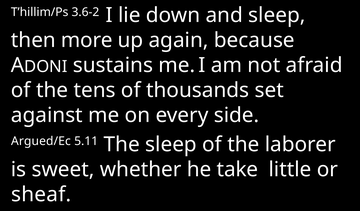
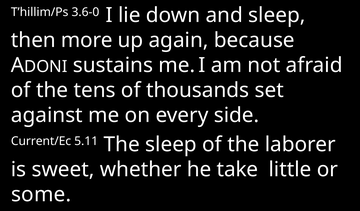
3.6-2: 3.6-2 -> 3.6-0 (85, 12)
Argued/Ec: Argued/Ec -> Current/Ec (41, 141)
sheaf: sheaf -> some (41, 194)
